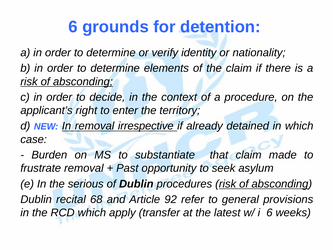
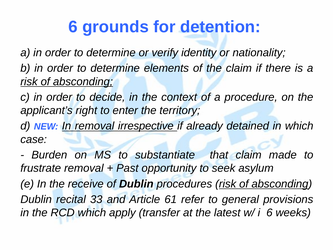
serious: serious -> receive (86, 184)
68: 68 -> 33 (96, 199)
92: 92 -> 61 (171, 199)
